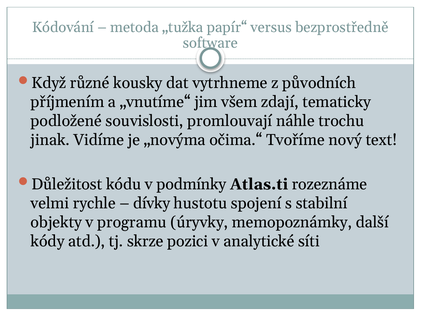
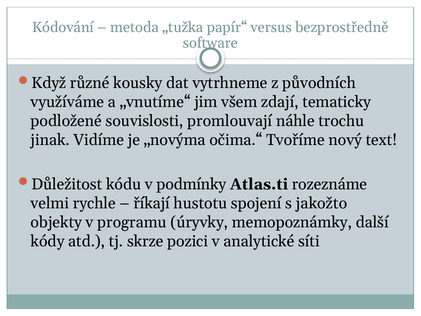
příjmením: příjmením -> využíváme (67, 102)
dívky: dívky -> říkají (152, 203)
stabilní: stabilní -> jakožto (322, 203)
